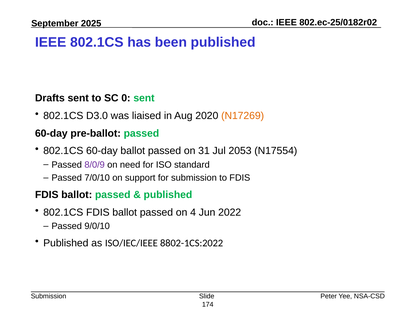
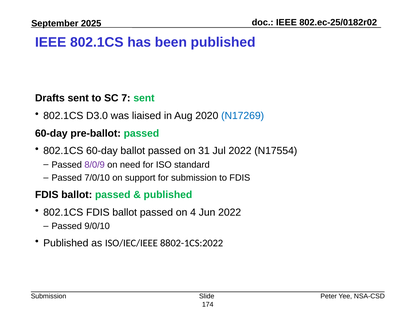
0: 0 -> 7 (126, 98)
N17269 colour: orange -> blue (243, 116)
Jul 2053: 2053 -> 2022 (240, 151)
